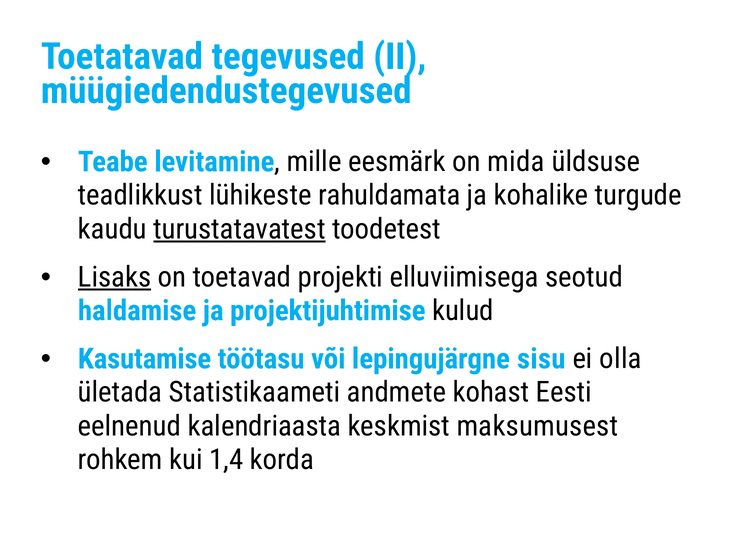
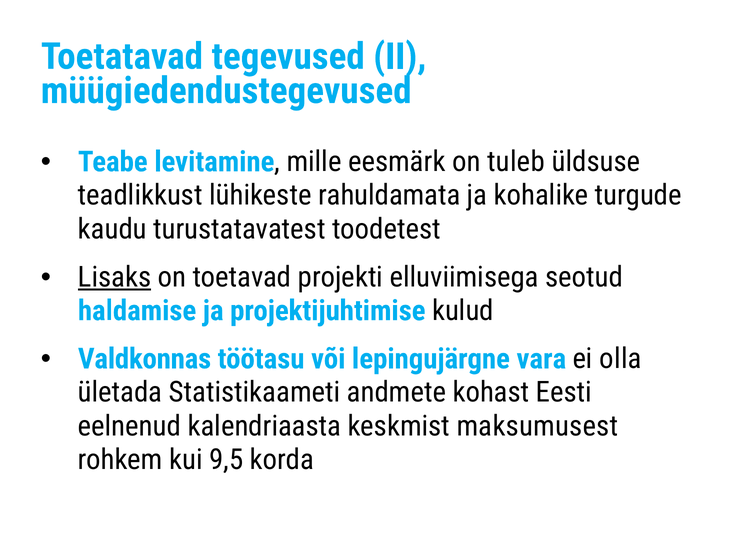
mida: mida -> tuleb (516, 162)
turustatavatest underline: present -> none (239, 229)
Kasutamise: Kasutamise -> Valdkonnas (145, 359)
sisu: sisu -> vara (541, 359)
1,4: 1,4 -> 9,5 (226, 460)
